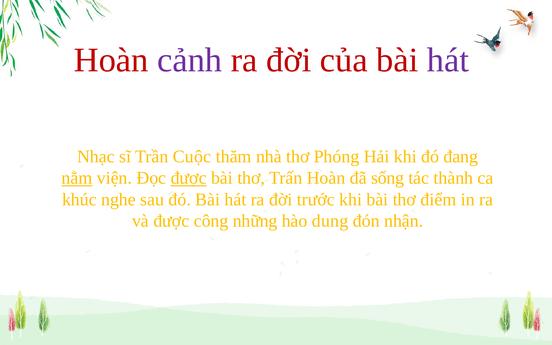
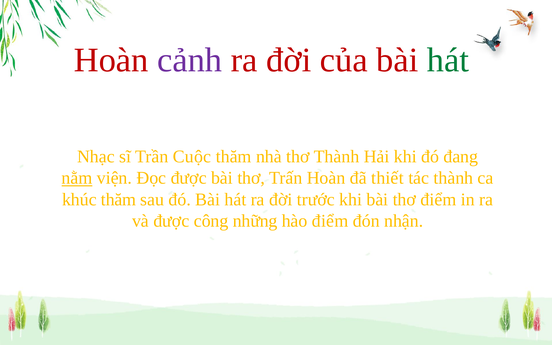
hát colour: purple -> green (448, 60)
thơ Phóng: Phóng -> Thành (336, 157)
được underline: present -> none (189, 178)
sống: sống -> thiết (387, 178)
khúc nghe: nghe -> thăm (119, 200)
hào dung: dung -> điểm (330, 221)
